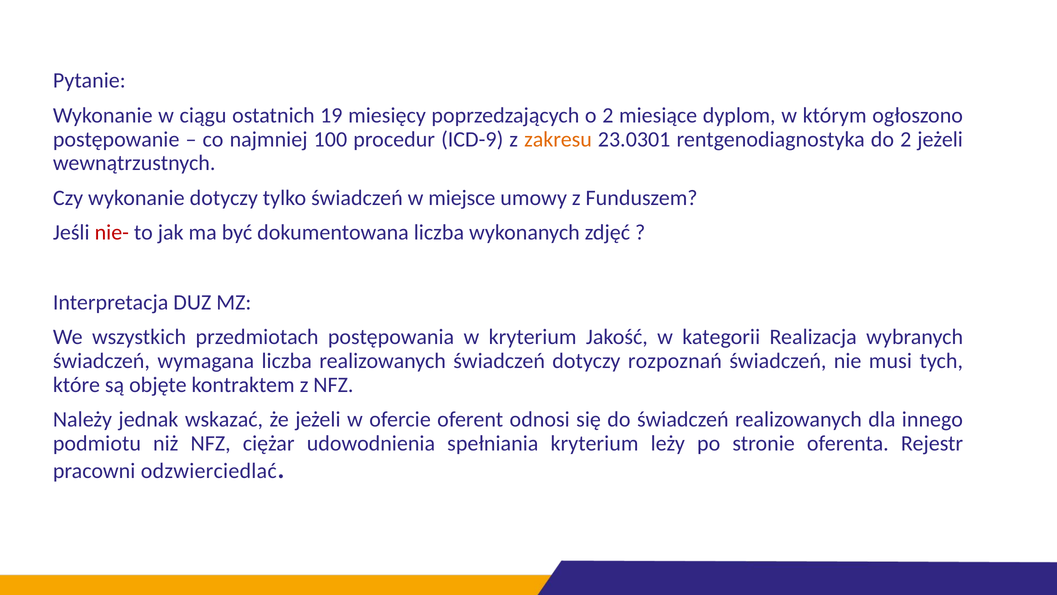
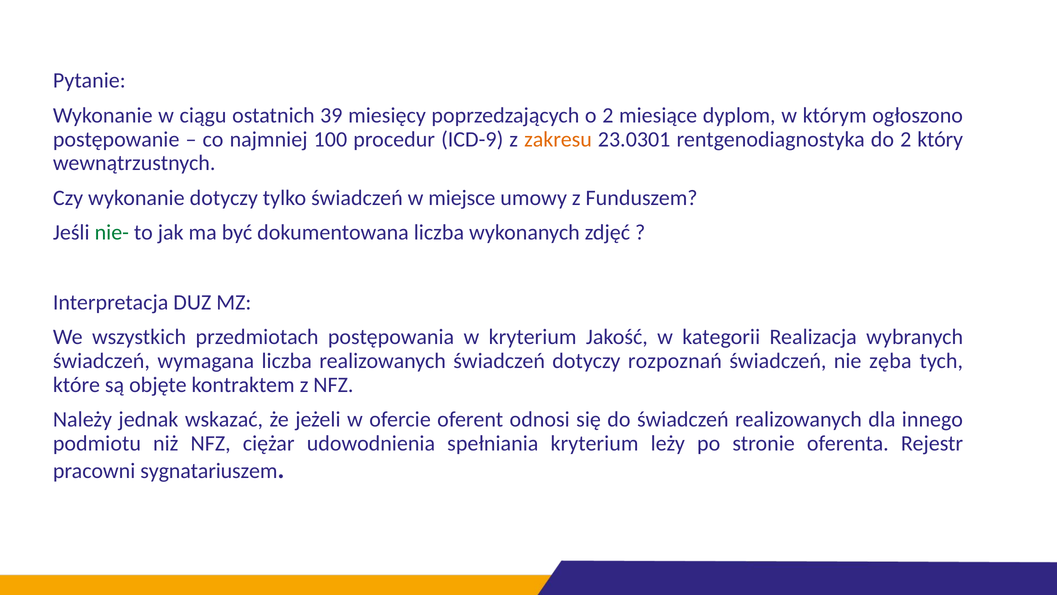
19: 19 -> 39 (331, 115)
2 jeżeli: jeżeli -> który (940, 139)
nie- colour: red -> green (112, 233)
musi: musi -> zęba (890, 361)
odzwierciedlać: odzwierciedlać -> sygnatariuszem (209, 471)
